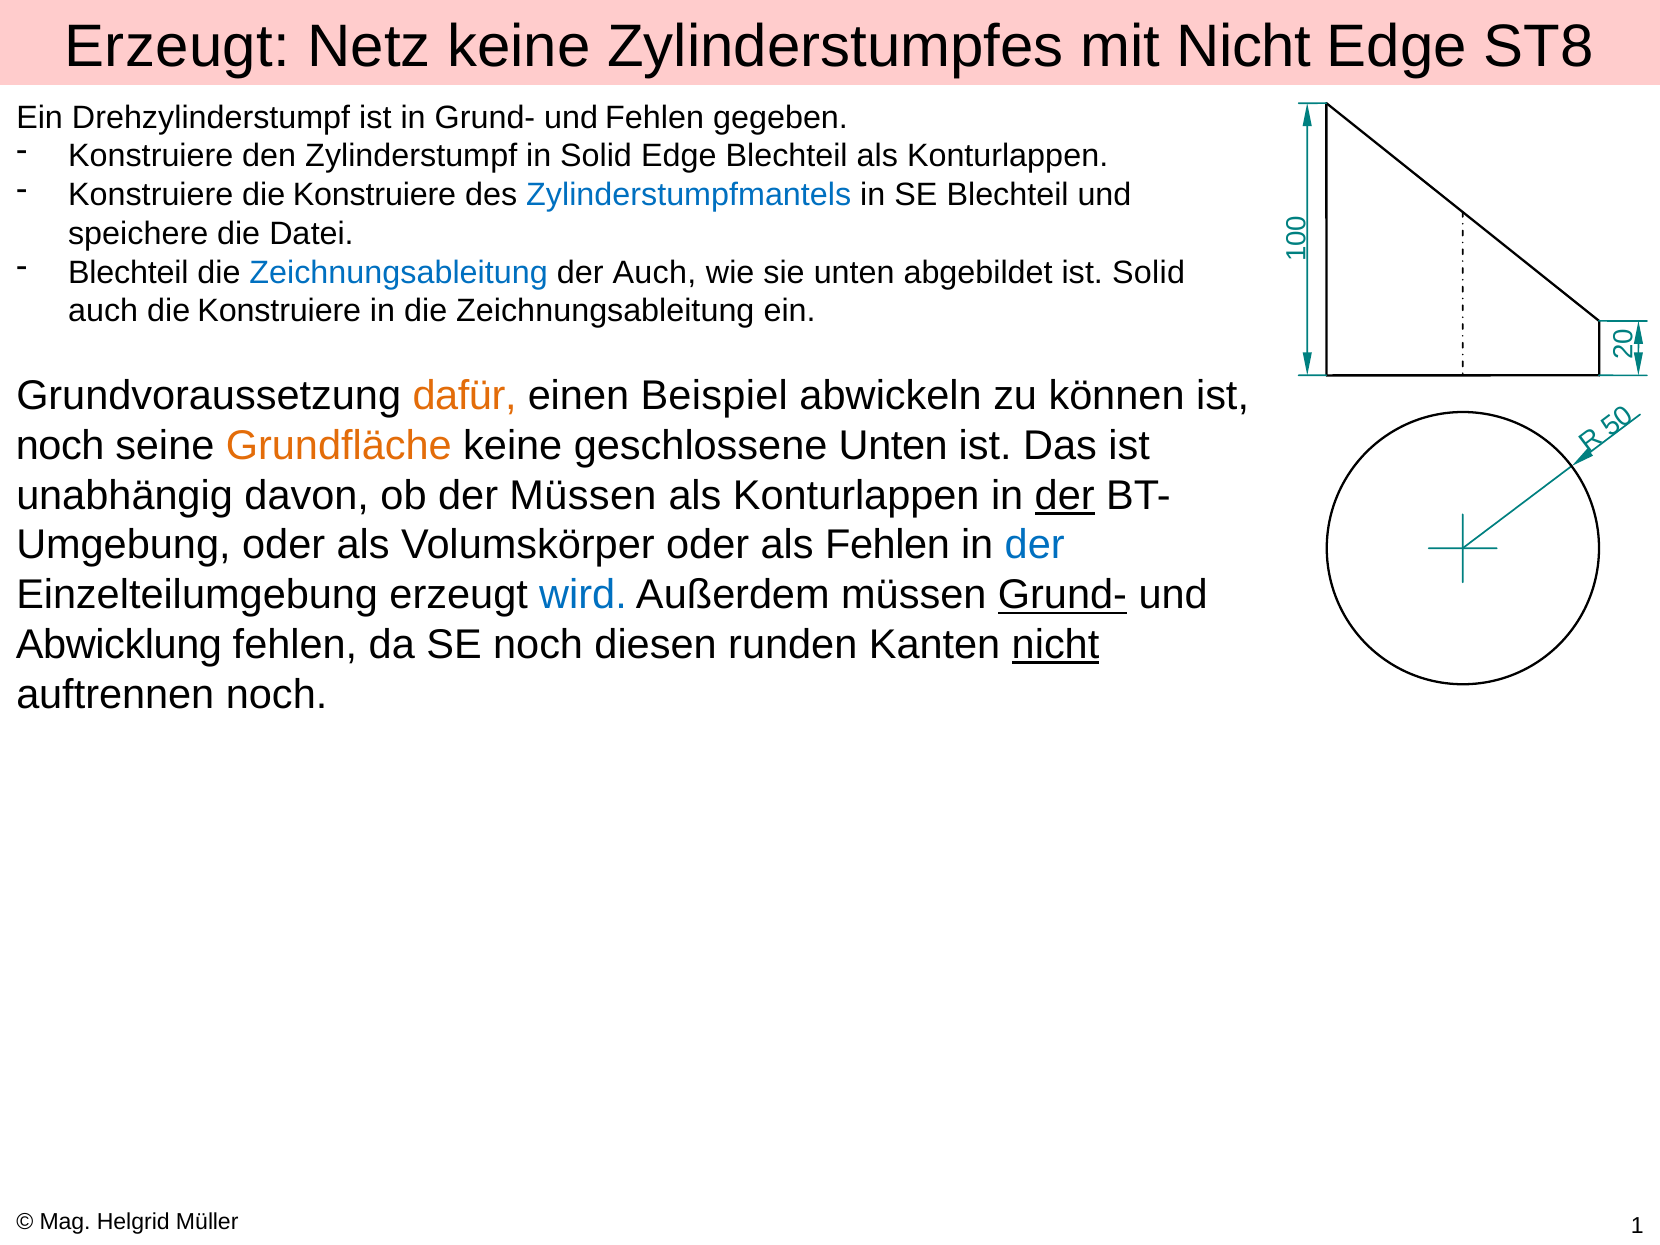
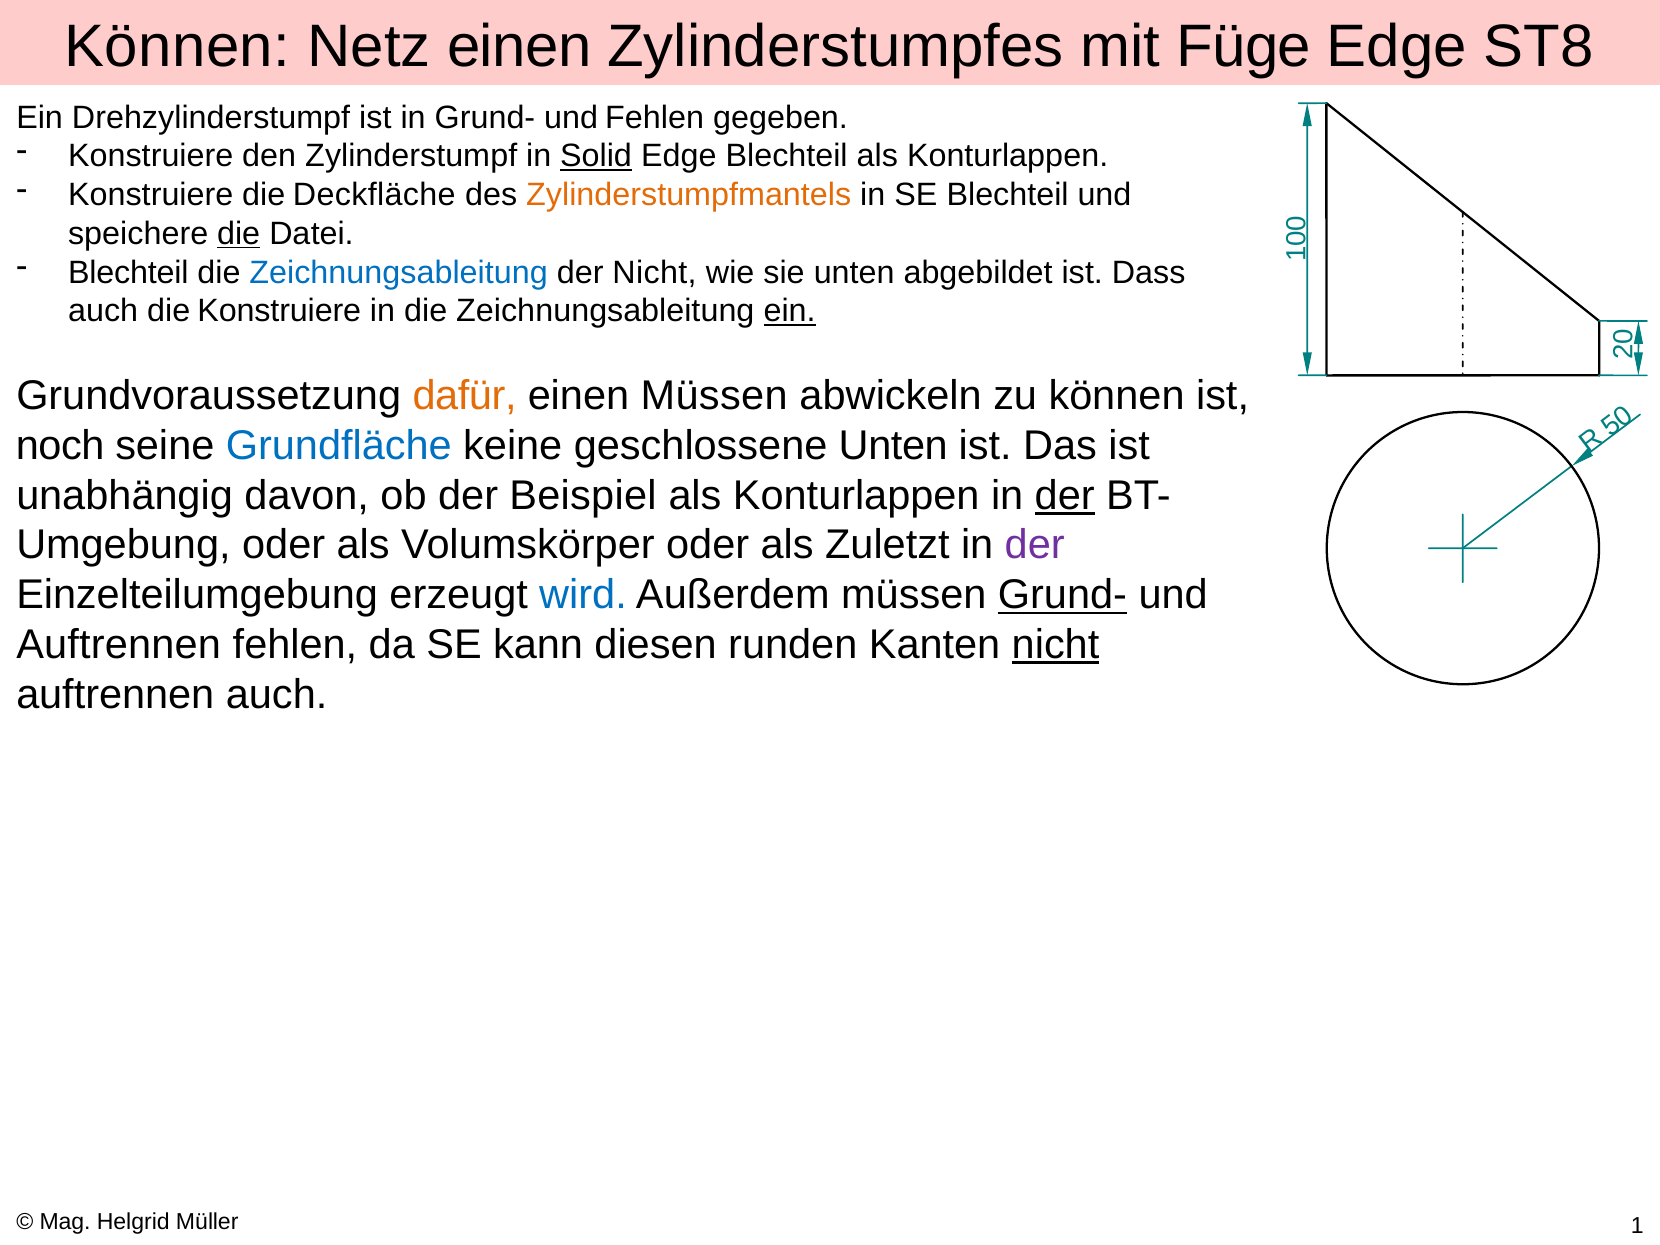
Erzeugt: Erzeugt -> Können (177, 47)
Netz keine: keine -> einen (519, 47)
mit Nicht: Nicht -> Füge (1244, 47)
Solid underline: none -> present (596, 156)
Konstruiere die Konstruiere: Konstruiere -> Deckfläche (374, 195)
Zylinderstumpfmantels colour: blue -> orange (689, 195)
die underline: none -> present (239, 234)
der Auch: Auch -> Nicht (654, 272)
ist Solid: Solid -> Dass (1149, 272)
ein underline: none -> present (790, 311)
einen Beispiel: Beispiel -> Müssen (714, 396)
Grundfläche colour: orange -> blue (339, 446)
der Müssen: Müssen -> Beispiel (583, 495)
als Fehlen: Fehlen -> Zuletzt (887, 545)
der colour: blue -> purple (1035, 545)
Abwicklung: Abwicklung -> Auftrennen (119, 645)
SE noch: noch -> kann (538, 645)
auftrennen noch: noch -> auch (277, 695)
